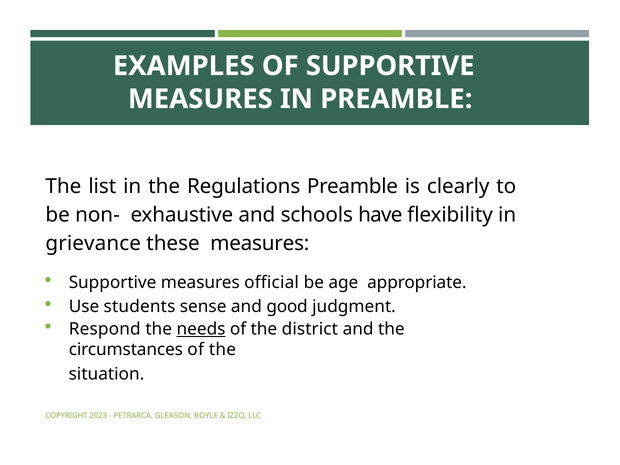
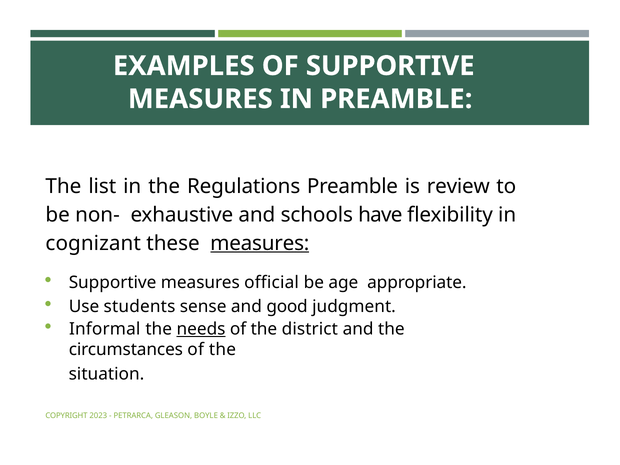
clearly: clearly -> review (458, 187)
grievance: grievance -> cognizant (93, 243)
measures underline: none -> present (260, 243)
Respond: Respond -> Informal (105, 329)
